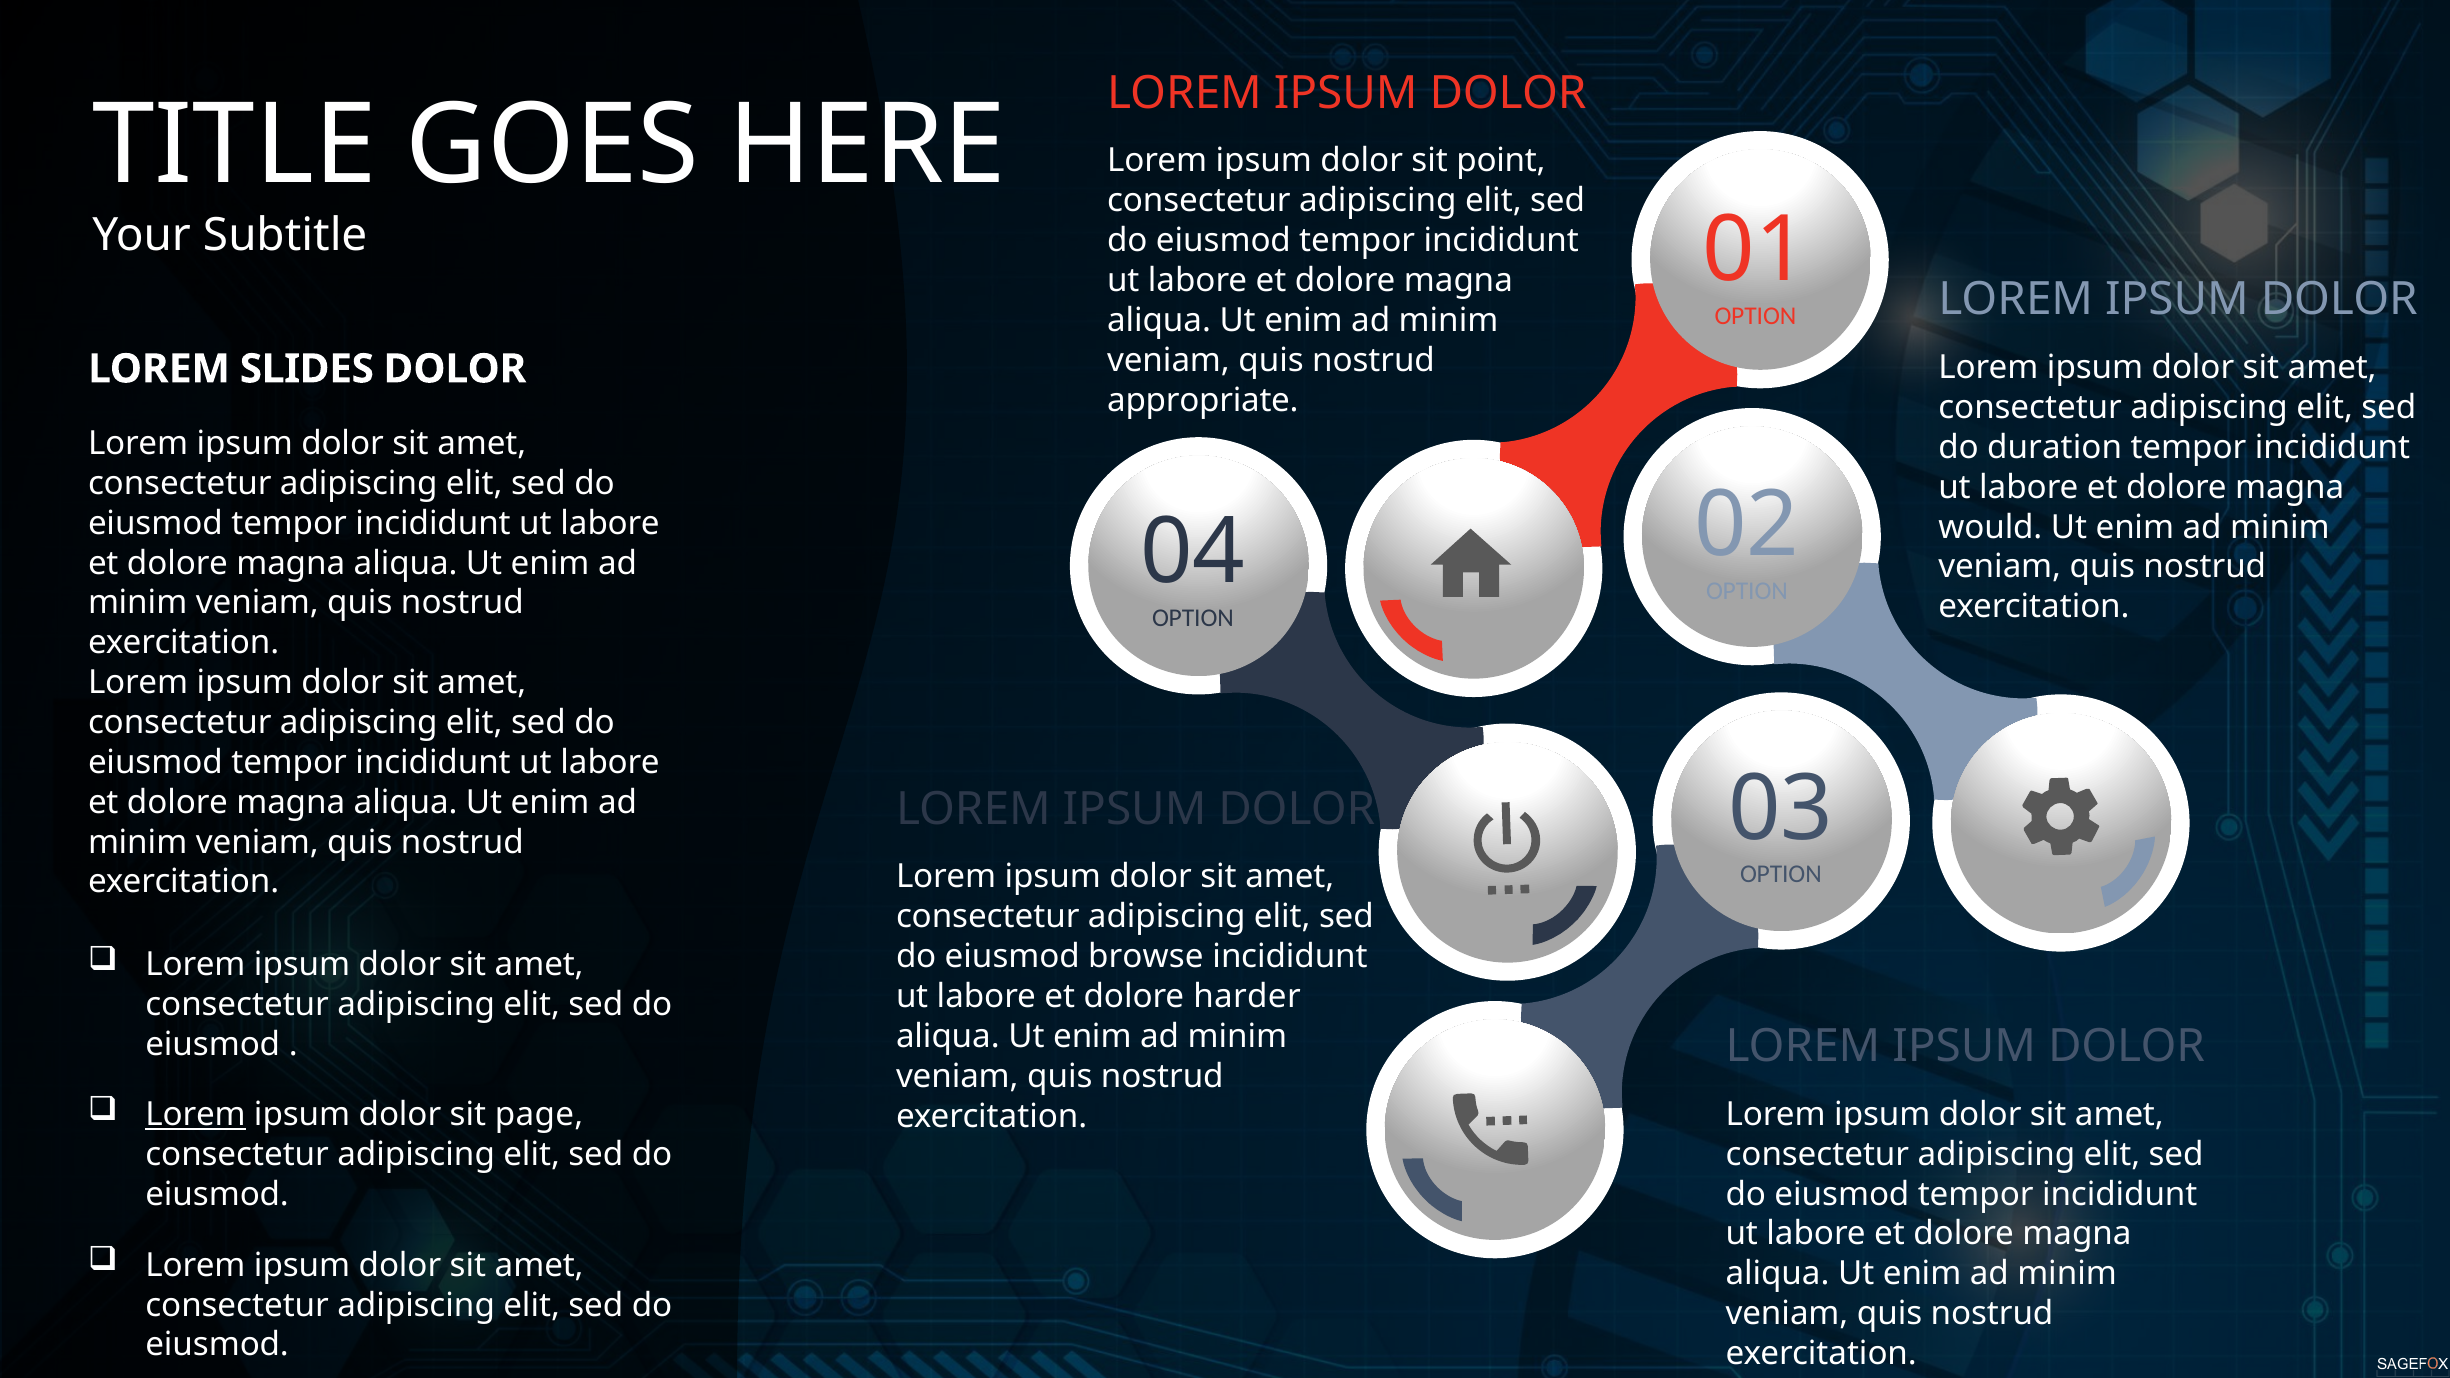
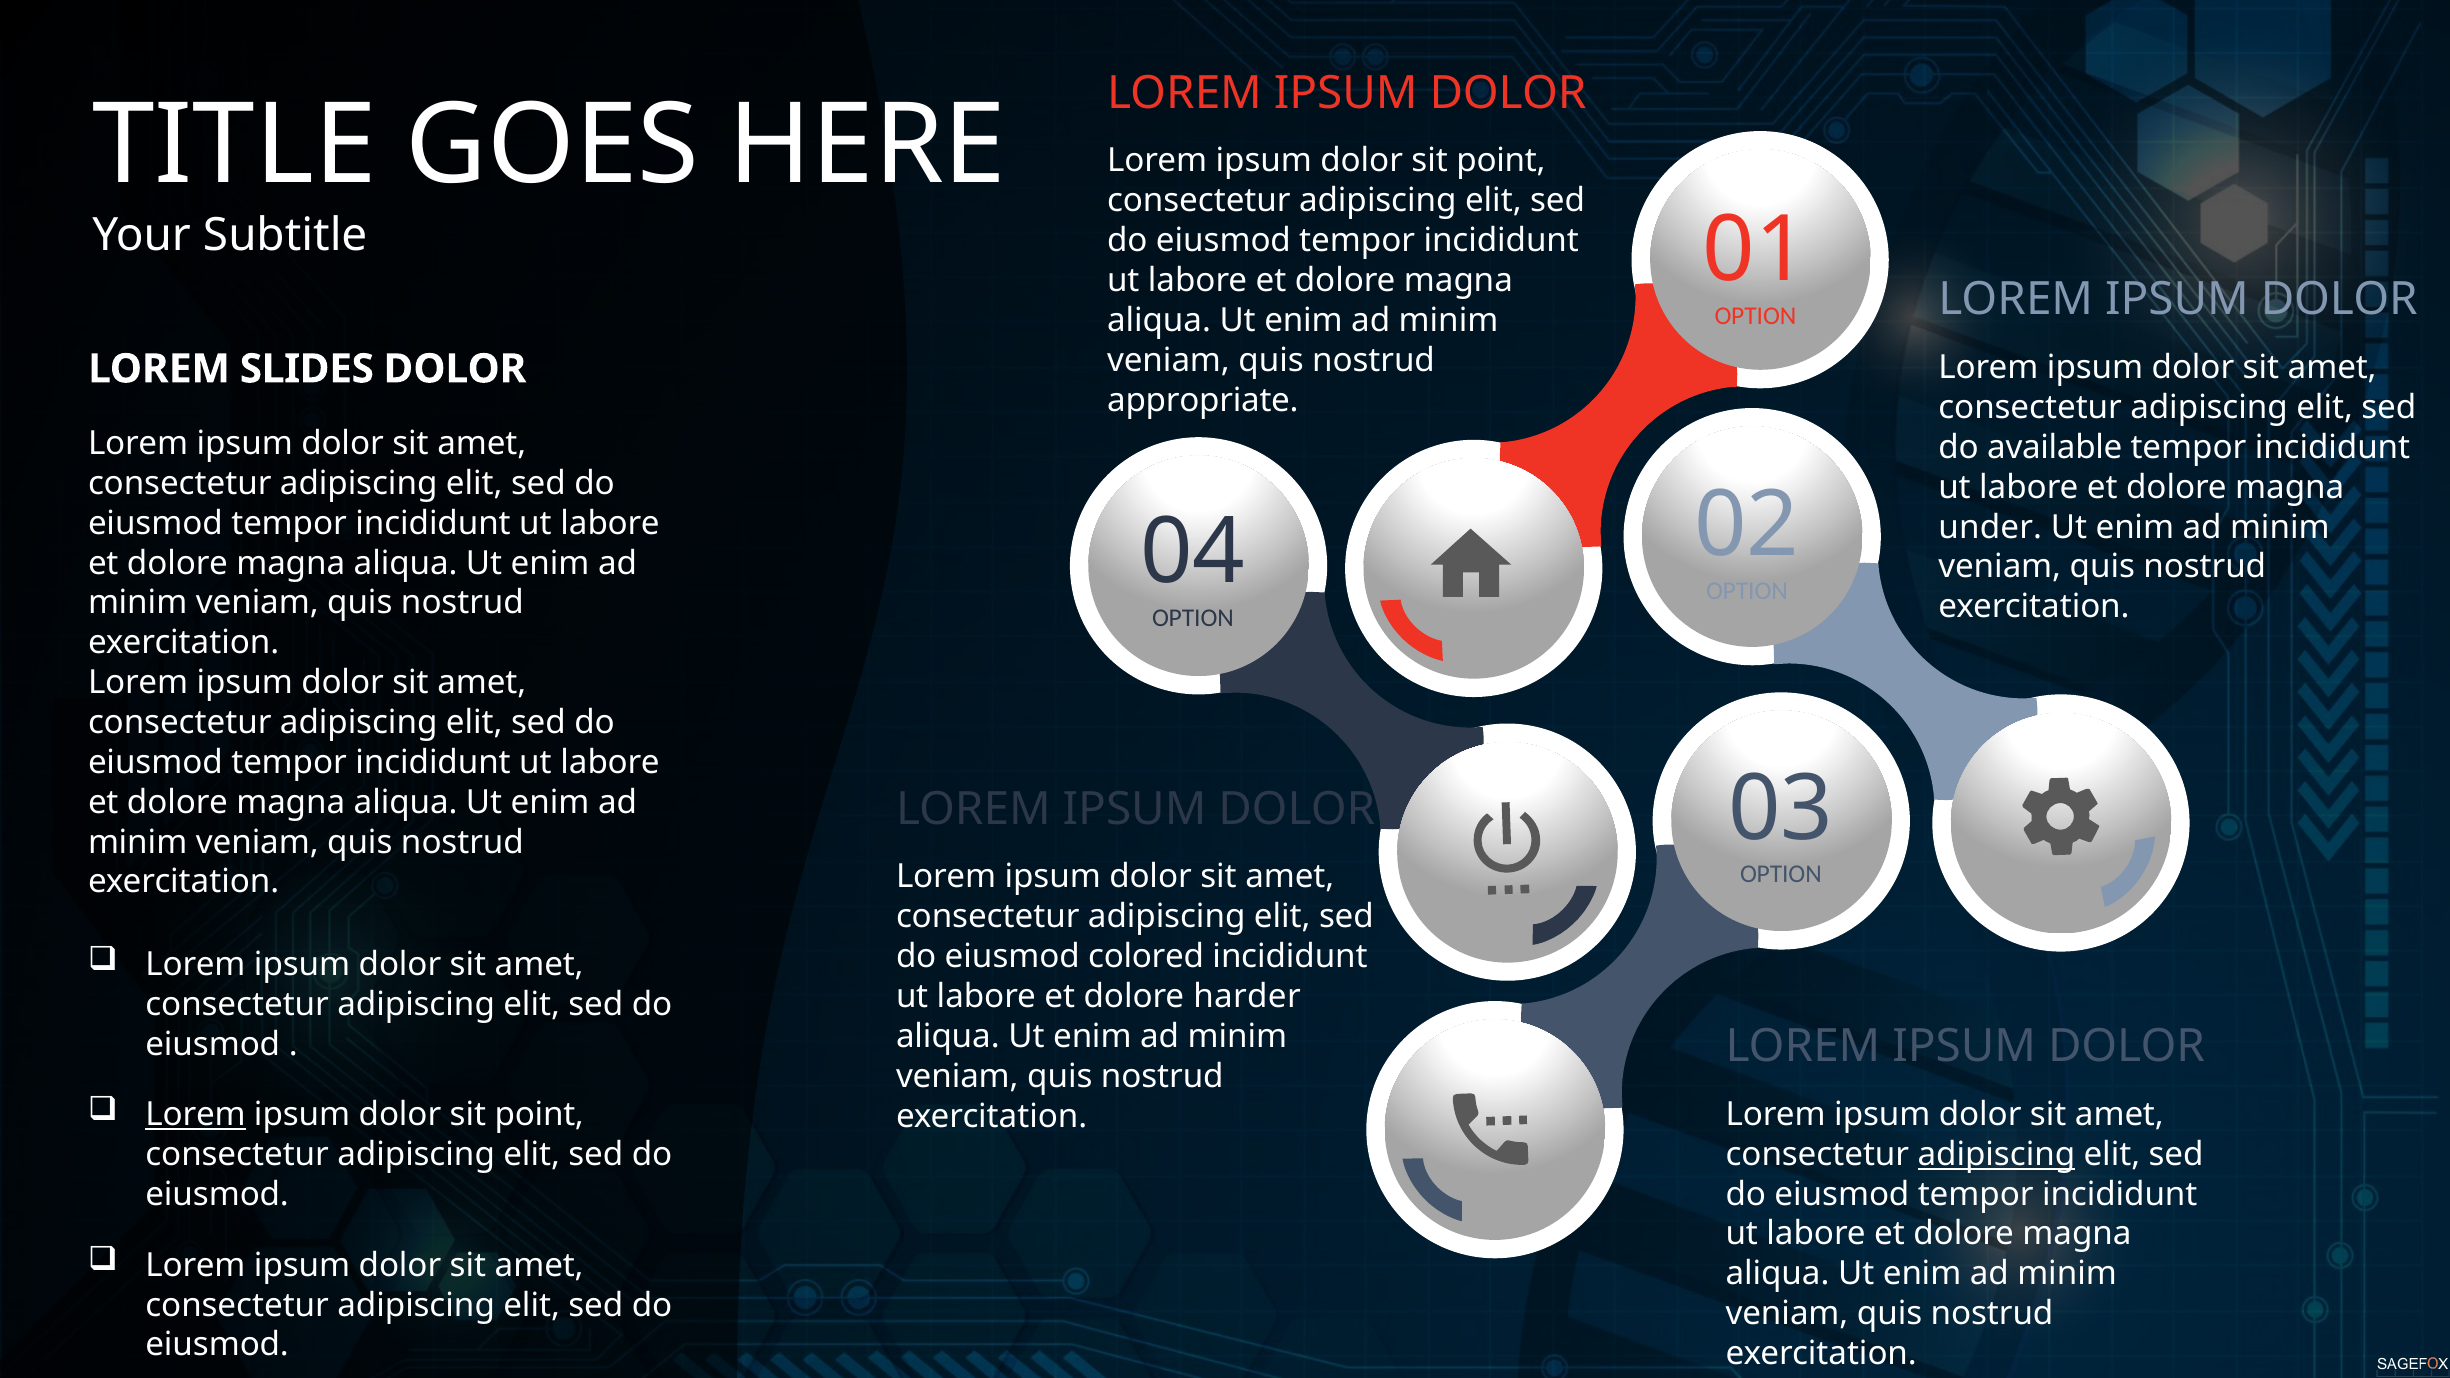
duration: duration -> available (2055, 447)
would: would -> under (1990, 527)
browse: browse -> colored (1146, 957)
page: page -> point (539, 1115)
adipiscing underline: none -> present (1996, 1154)
